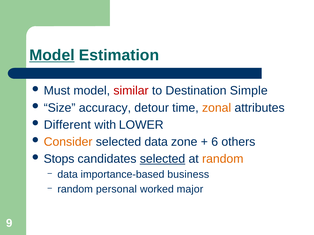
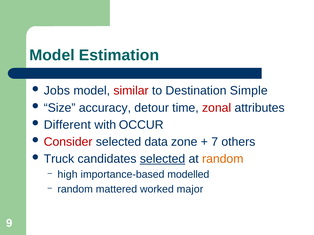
Model underline: present -> none (52, 55)
Must: Must -> Jobs (57, 91)
zonal colour: orange -> red (217, 108)
LOWER: LOWER -> OCCUR (141, 125)
Consider colour: orange -> red (68, 142)
6: 6 -> 7 (215, 142)
Stops: Stops -> Truck (59, 159)
data: data -> high (68, 175)
business: business -> modelled (188, 175)
personal: personal -> mattered (116, 190)
